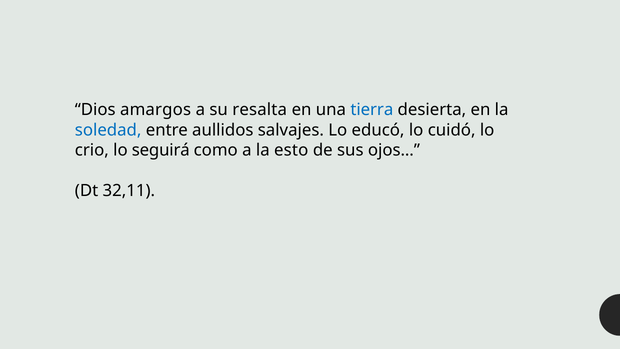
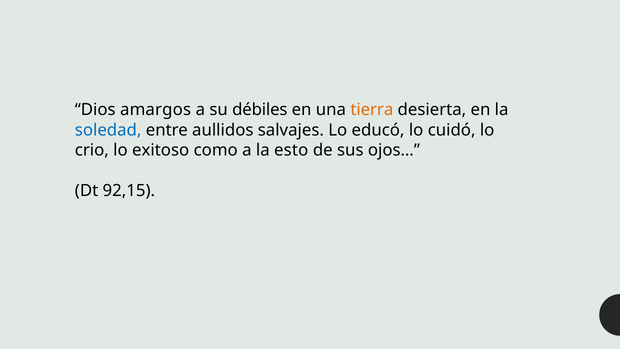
resalta: resalta -> débiles (260, 110)
tierra colour: blue -> orange (372, 110)
seguirá: seguirá -> exitoso (161, 150)
32,11: 32,11 -> 92,15 (129, 190)
